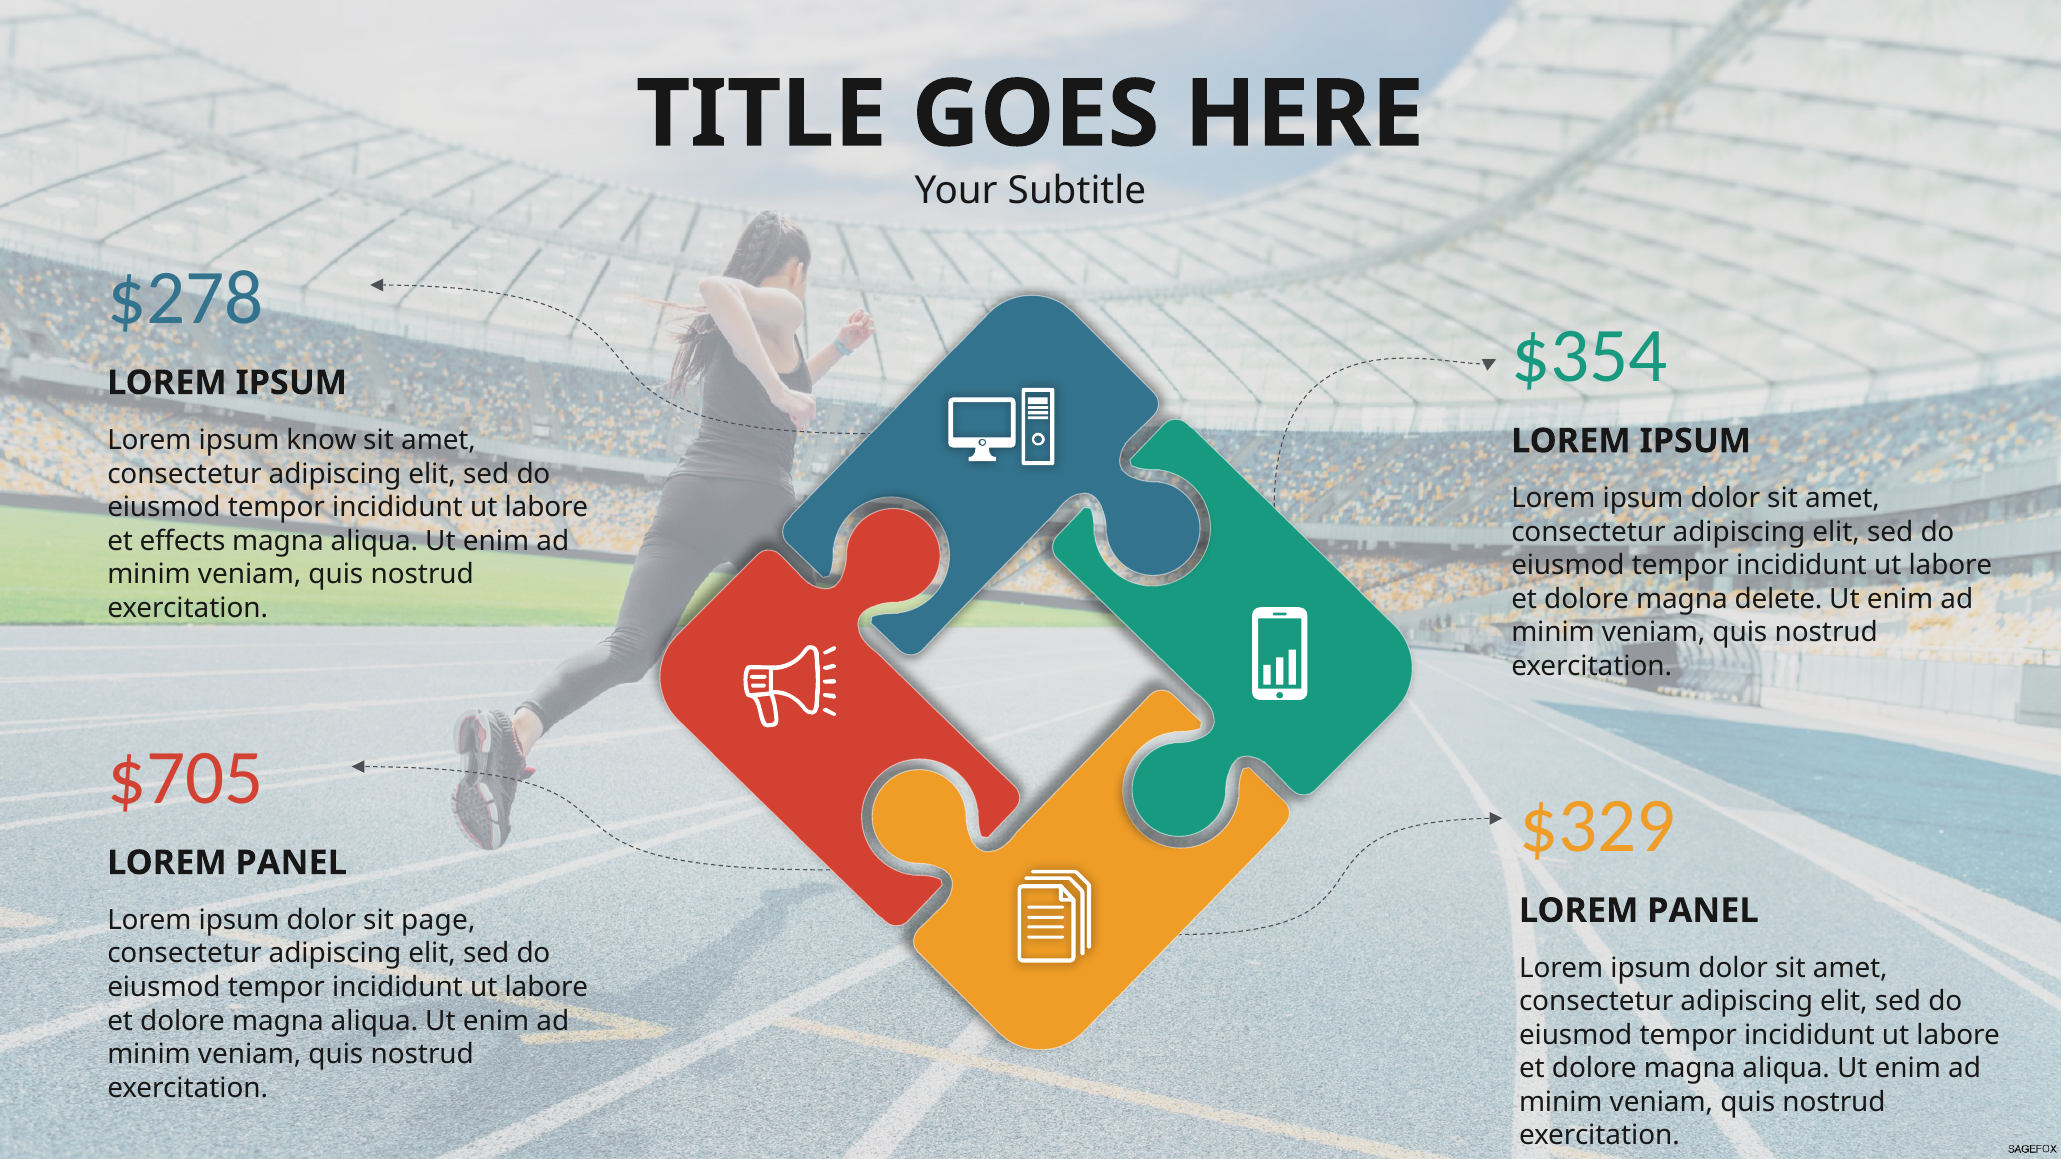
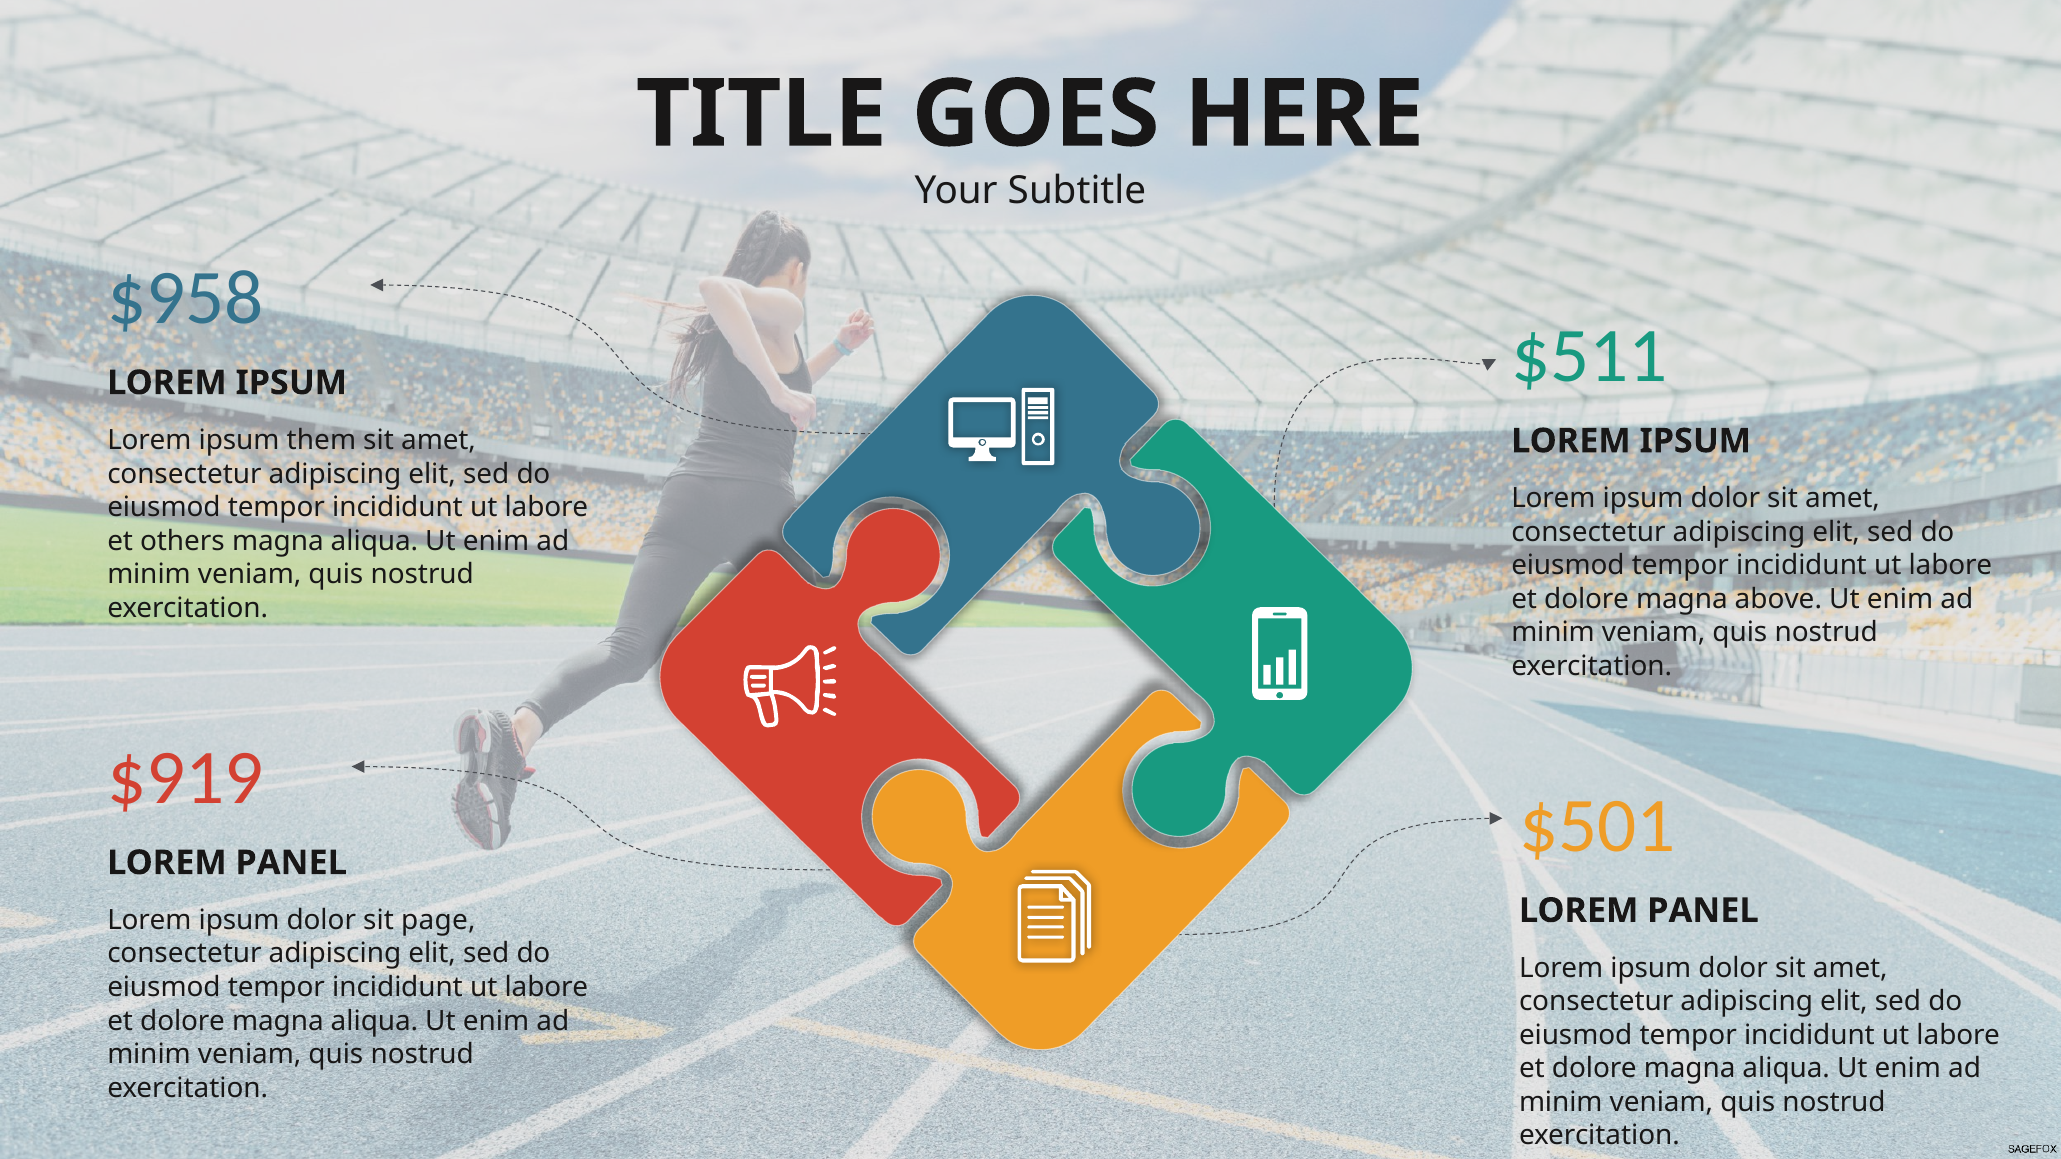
$278: $278 -> $958 (186, 298)
$354: $354 -> $511 (1590, 357)
know: know -> them (321, 440)
effects: effects -> others (182, 541)
delete: delete -> above (1778, 599)
$705: $705 -> $919 (186, 778)
$329: $329 -> $501 (1597, 826)
